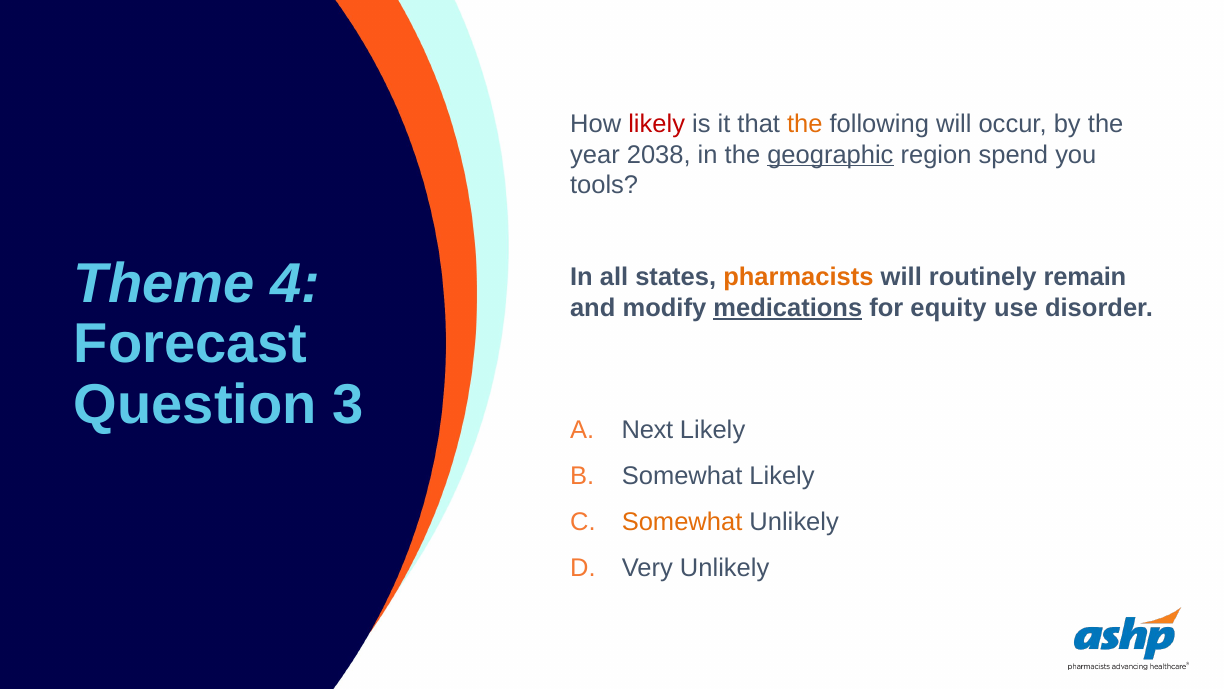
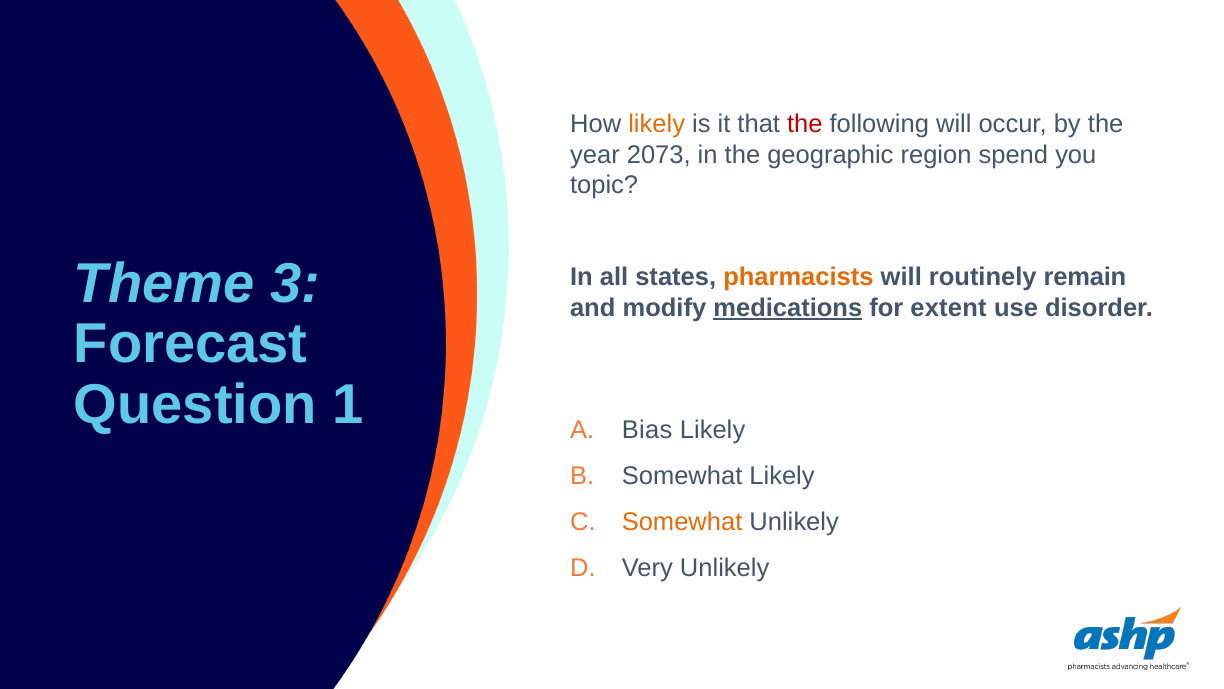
likely colour: red -> orange (657, 124)
the colour: orange -> red (805, 124)
2038: 2038 -> 2073 (659, 155)
geographic underline: present -> none (830, 155)
tools: tools -> topic (604, 185)
4: 4 -> 3 (295, 283)
equity: equity -> extent (949, 308)
3: 3 -> 1 (348, 404)
Next: Next -> Bias (647, 430)
